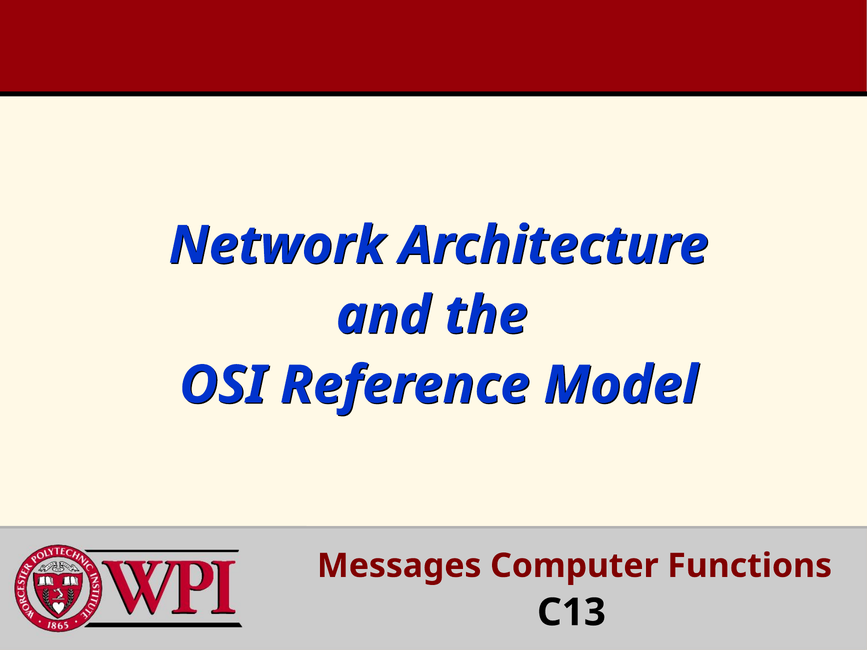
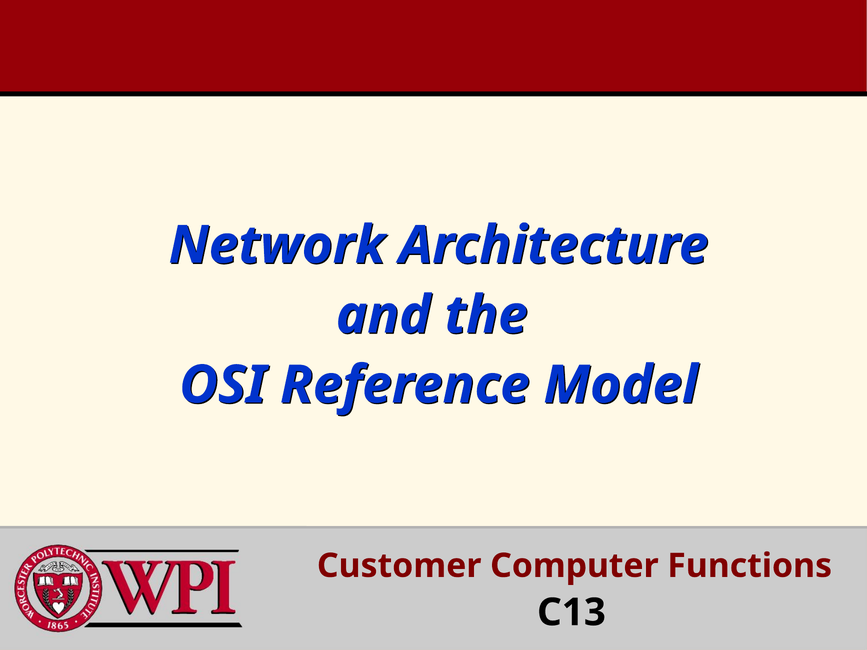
Messages: Messages -> Customer (399, 566)
